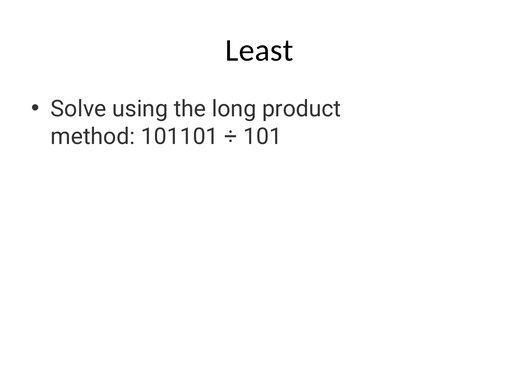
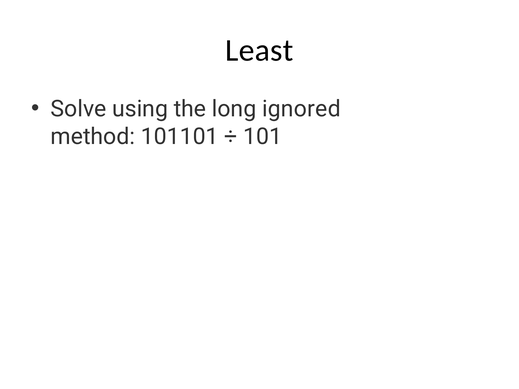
product: product -> ignored (301, 109)
